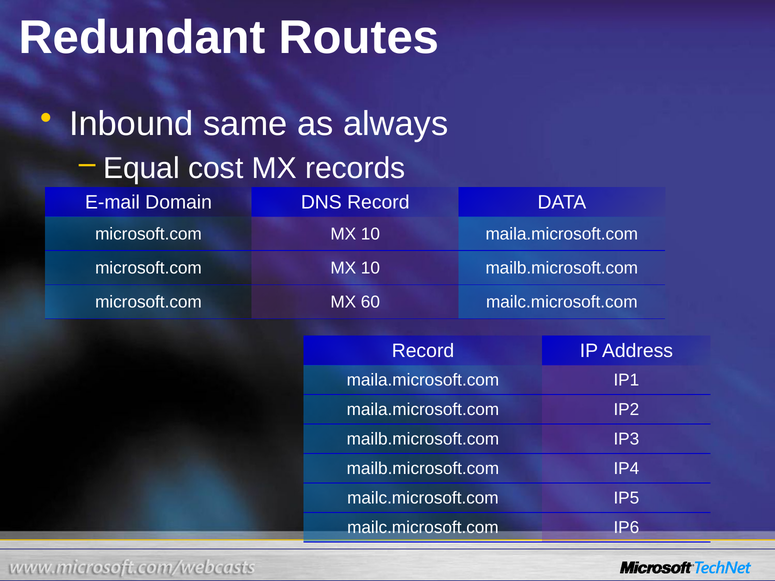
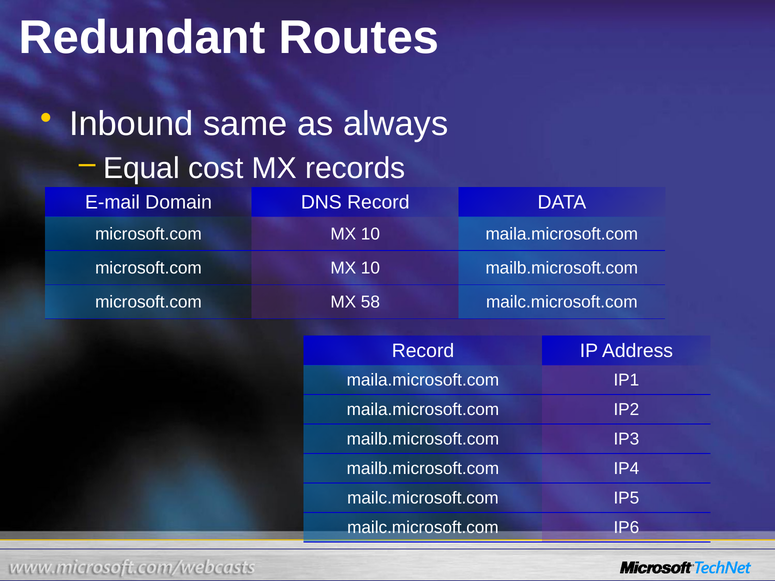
60: 60 -> 58 (370, 302)
